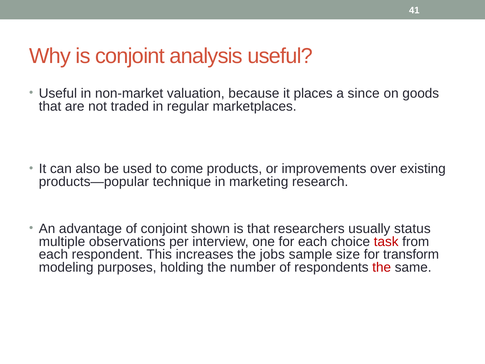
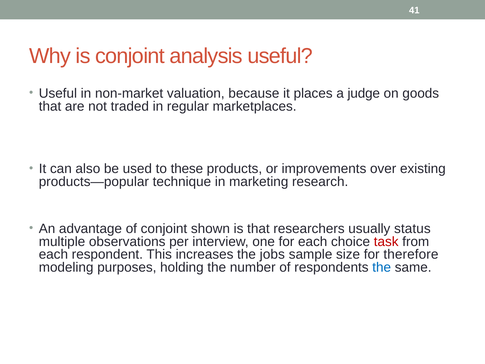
since: since -> judge (364, 93)
come: come -> these (187, 169)
transform: transform -> therefore (411, 254)
the colour: red -> blue (382, 267)
